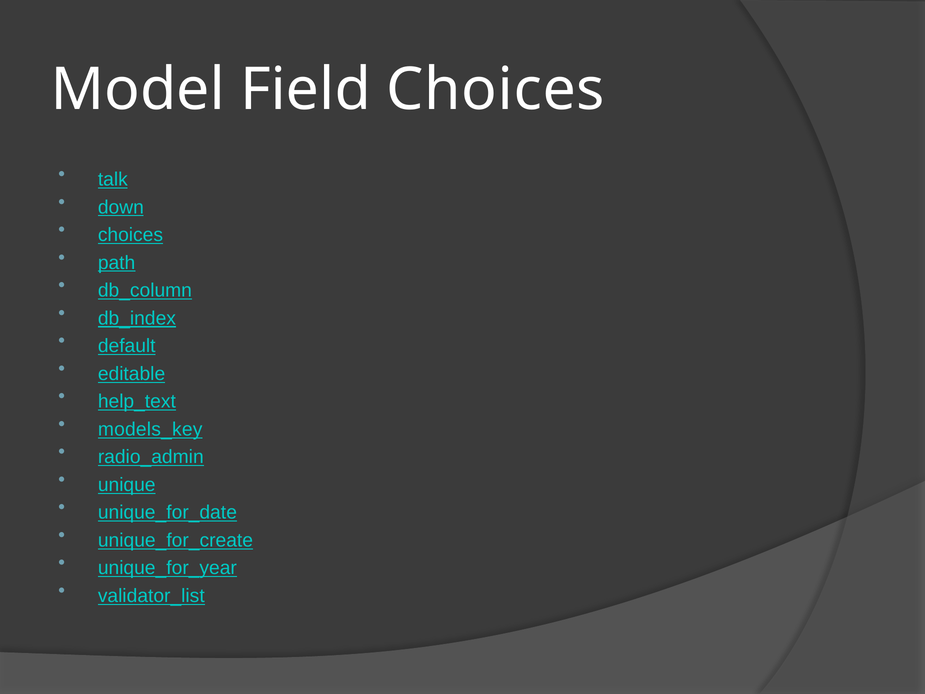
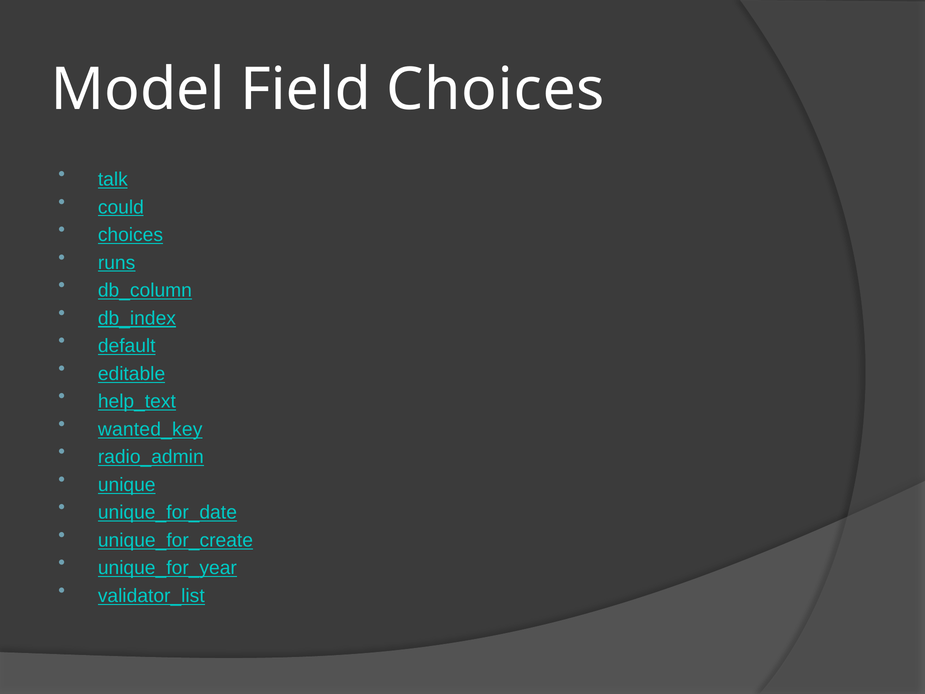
down: down -> could (121, 207)
path: path -> runs (117, 263)
models_key: models_key -> wanted_key (150, 429)
